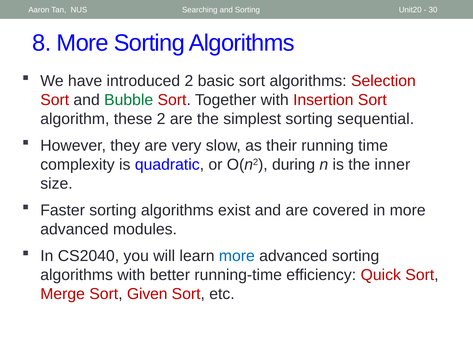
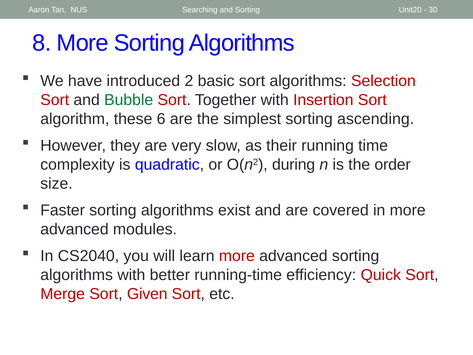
these 2: 2 -> 6 (161, 119)
sequential: sequential -> ascending (376, 119)
inner: inner -> order (393, 164)
more colour: blue -> red (237, 256)
